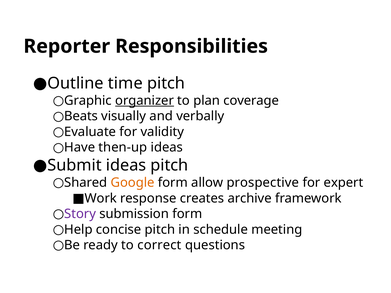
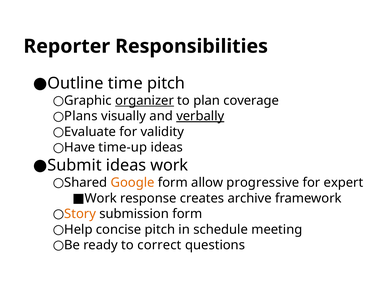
Beats: Beats -> Plans (81, 116)
verbally underline: none -> present (200, 116)
then-up: then-up -> time-up (123, 148)
ideas pitch: pitch -> work (169, 165)
prospective: prospective -> progressive (263, 183)
Story colour: purple -> orange (80, 214)
